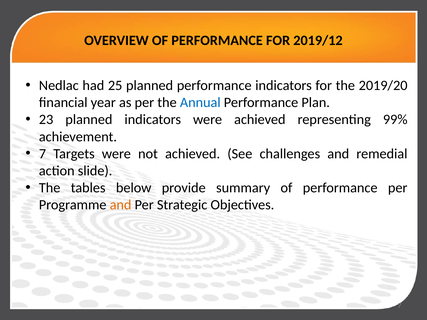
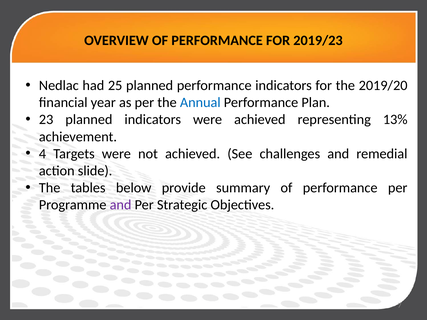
2019/12: 2019/12 -> 2019/23 (318, 41)
99%: 99% -> 13% (395, 120)
7: 7 -> 4 (43, 154)
and colour: orange -> purple (121, 205)
